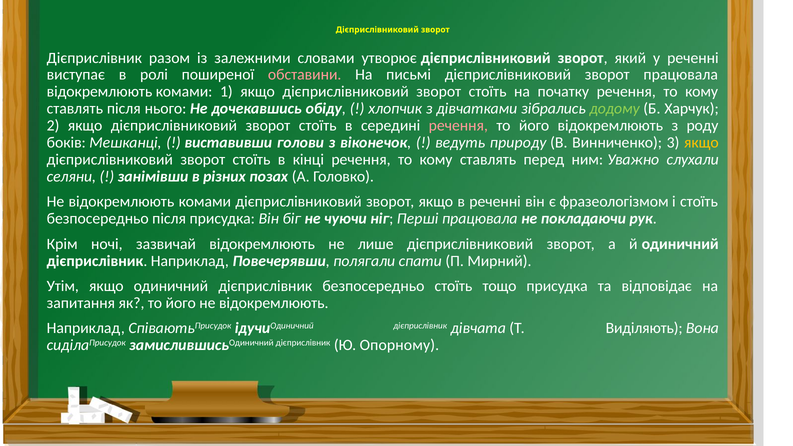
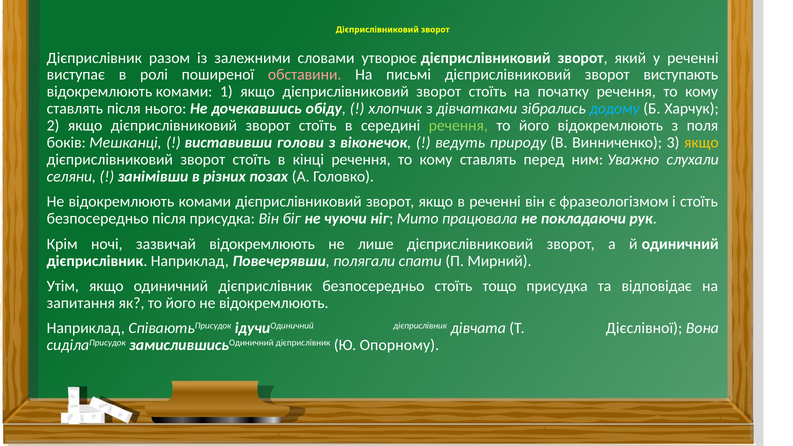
зворот працювала: працювала -> виступають (681, 75)
додому colour: light green -> light blue (615, 109)
речення colour: pink -> light green (458, 126)
роду: роду -> поля (702, 126)
Перші: Перші -> Мито (418, 219)
Виділяють: Виділяють -> Дієслівної (644, 328)
